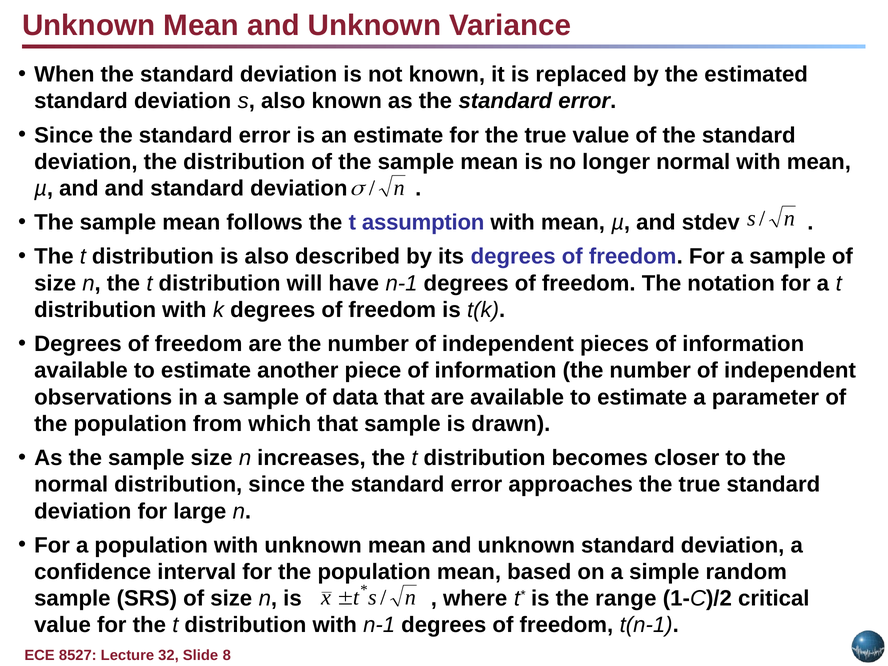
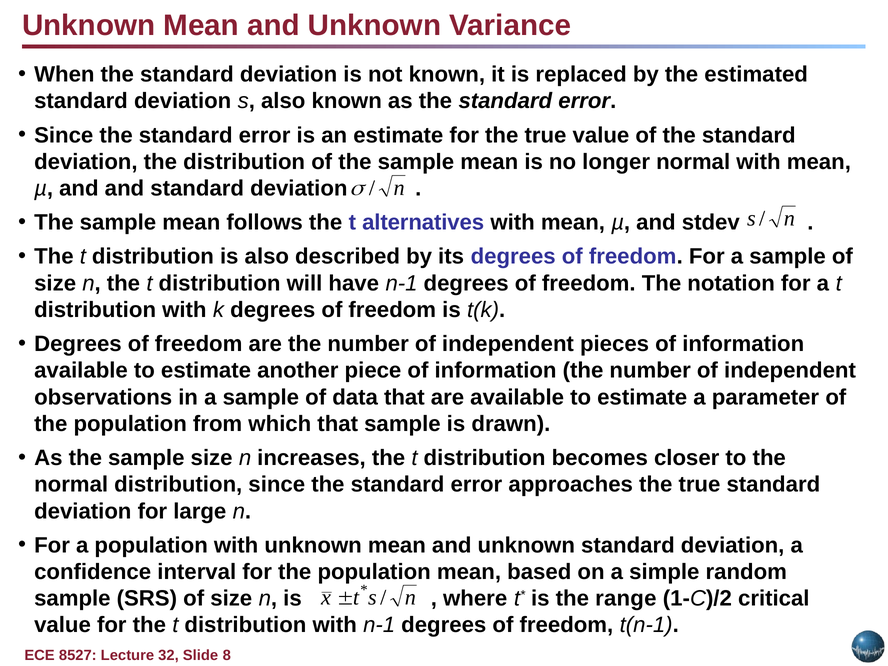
assumption: assumption -> alternatives (423, 223)
